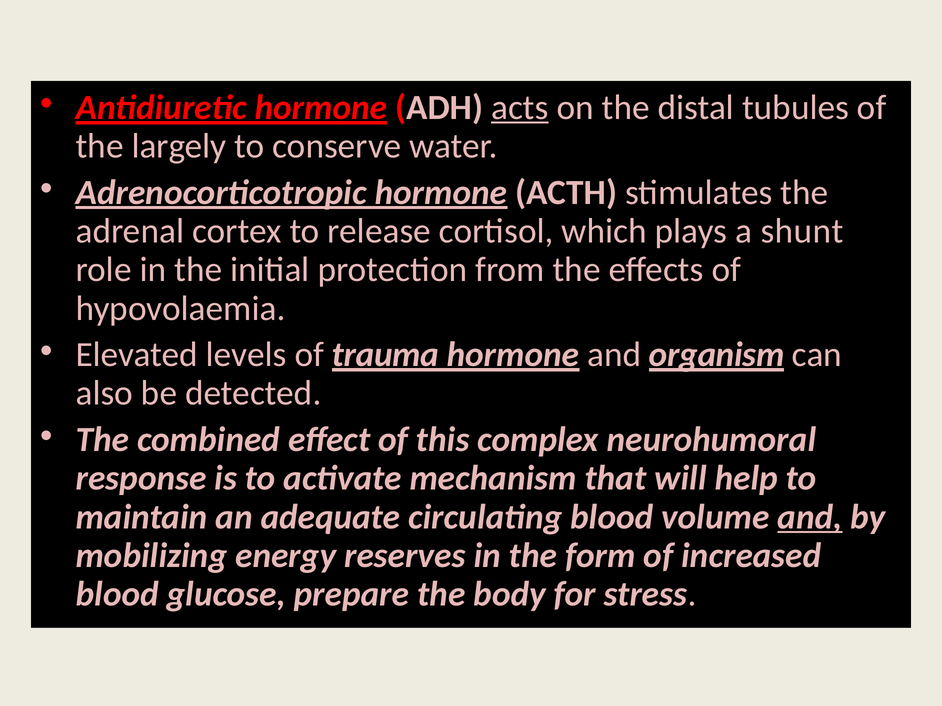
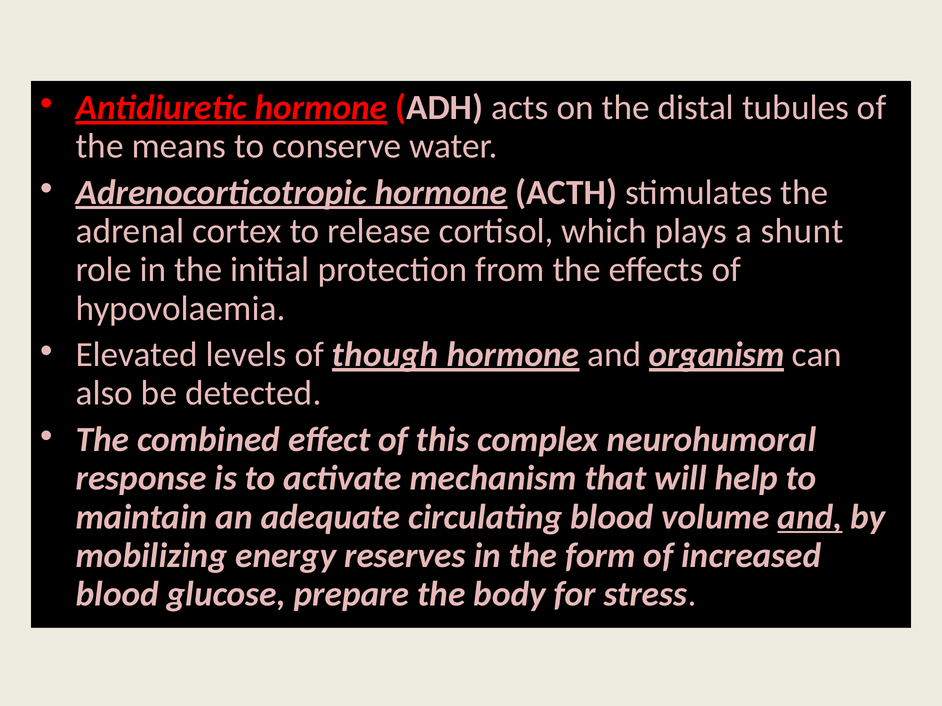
acts underline: present -> none (520, 108)
largely: largely -> means (179, 146)
trauma: trauma -> though (385, 355)
